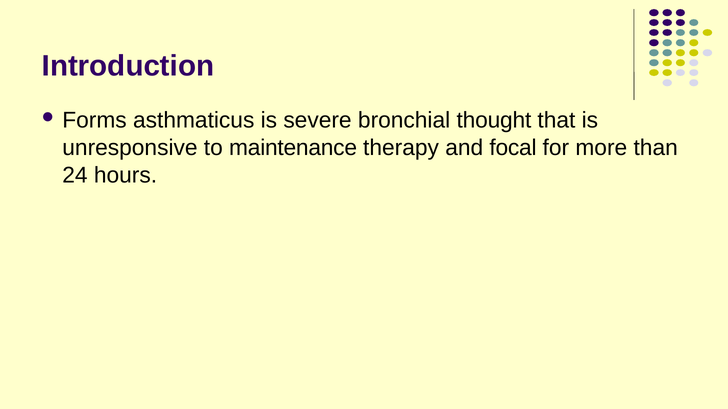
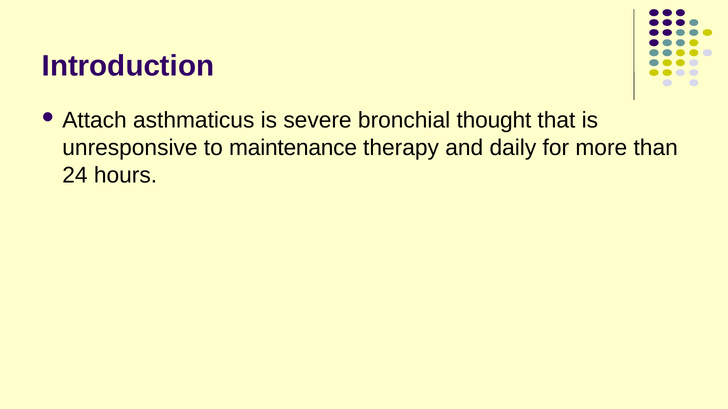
Forms: Forms -> Attach (95, 121)
focal: focal -> daily (513, 148)
